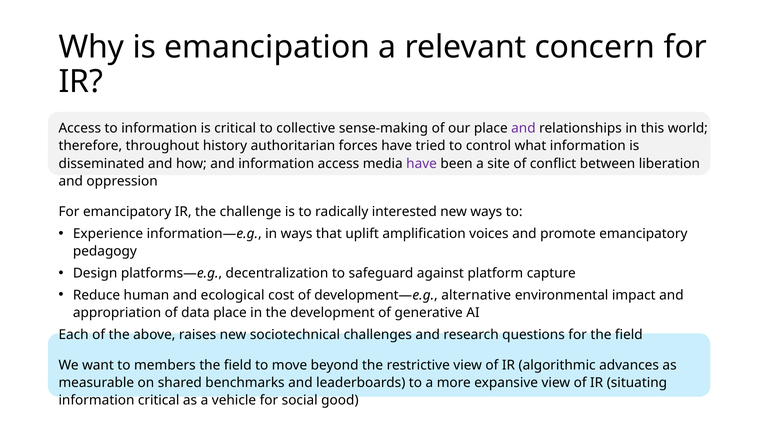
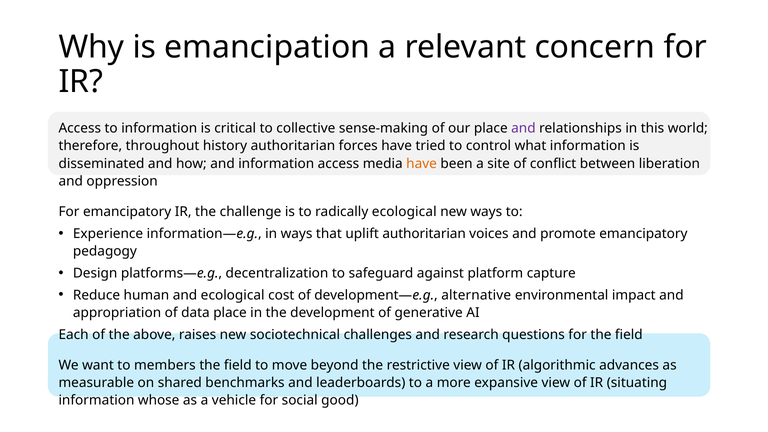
have colour: purple -> orange (422, 164)
radically interested: interested -> ecological (404, 212)
uplift amplification: amplification -> authoritarian (424, 234)
information critical: critical -> whose (159, 400)
